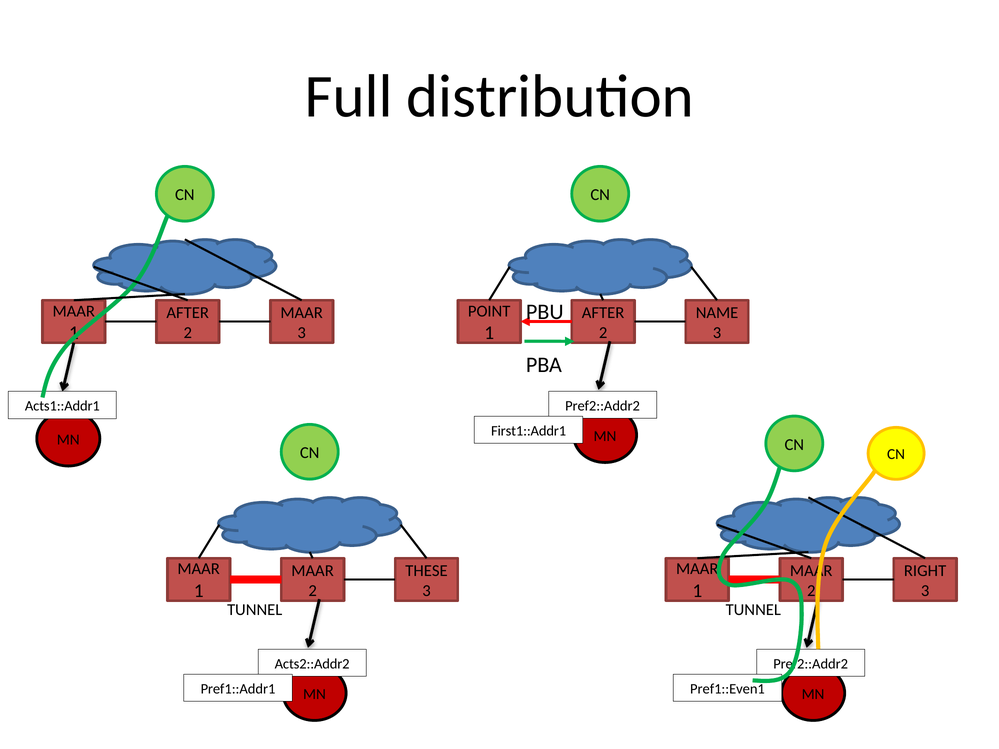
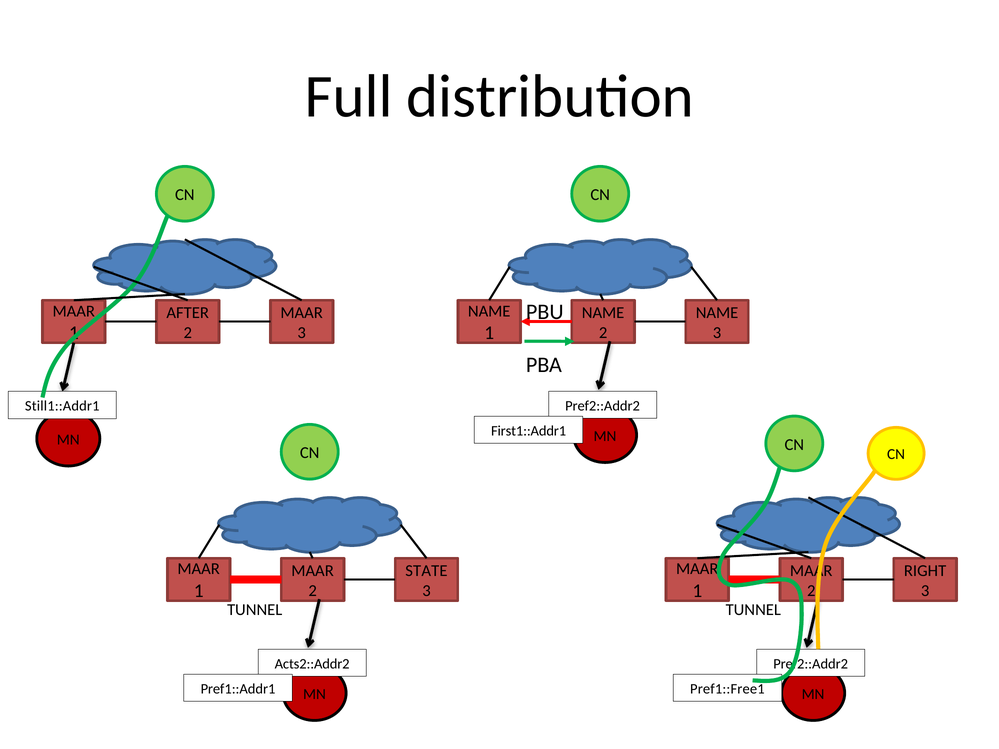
POINT: POINT -> NAME (489, 311)
AFTER: AFTER -> NAME (603, 313)
Acts1::Addr1: Acts1::Addr1 -> Still1::Addr1 (62, 406)
THESE: THESE -> STATE (426, 571)
Pref1::Even1: Pref1::Even1 -> Pref1::Free1 (727, 689)
